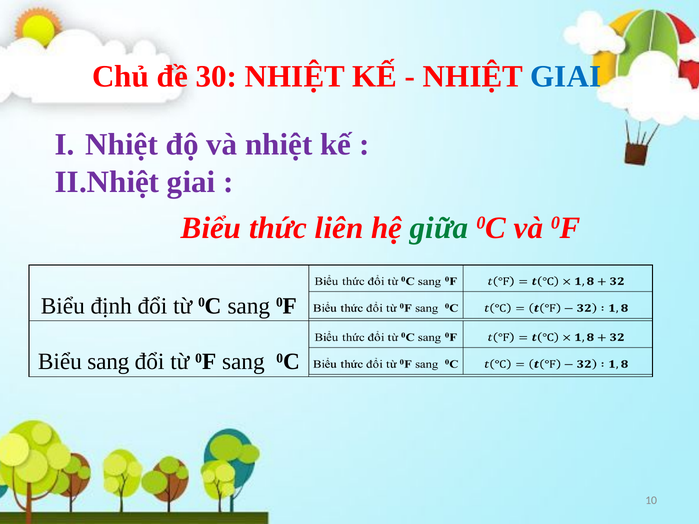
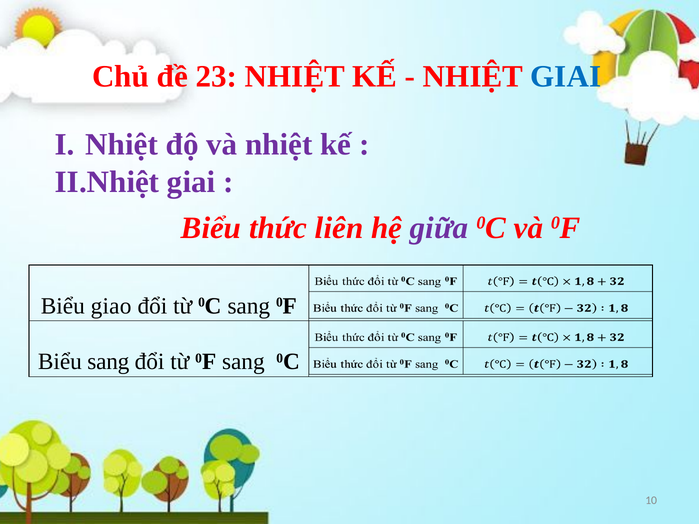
30: 30 -> 23 (216, 77)
giữa colour: green -> purple (439, 228)
định: định -> giao (111, 306)
